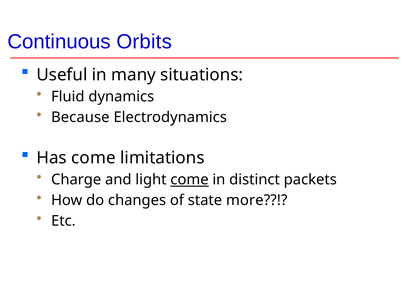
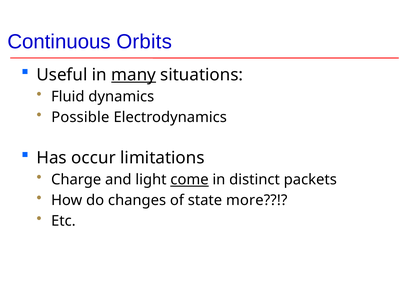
many underline: none -> present (134, 75)
Because: Because -> Possible (80, 117)
Has come: come -> occur (93, 158)
